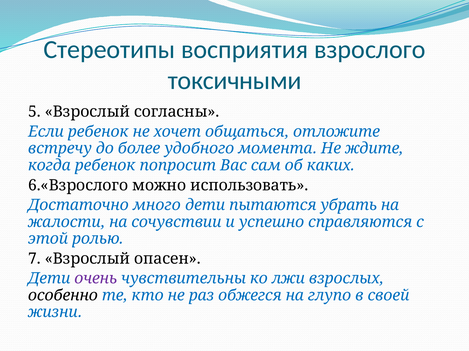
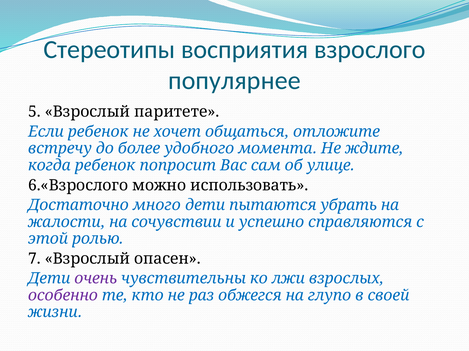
токсичными: токсичными -> популярнее (234, 81)
согласны: согласны -> паритете (177, 112)
каких: каких -> улице (331, 166)
особенно colour: black -> purple (63, 296)
